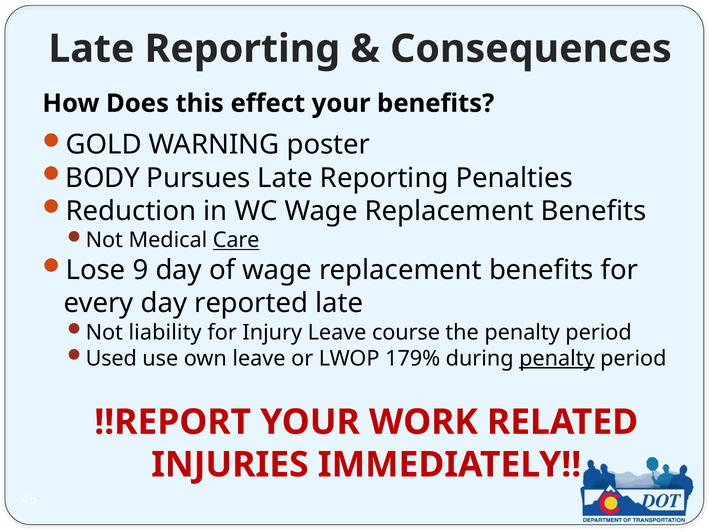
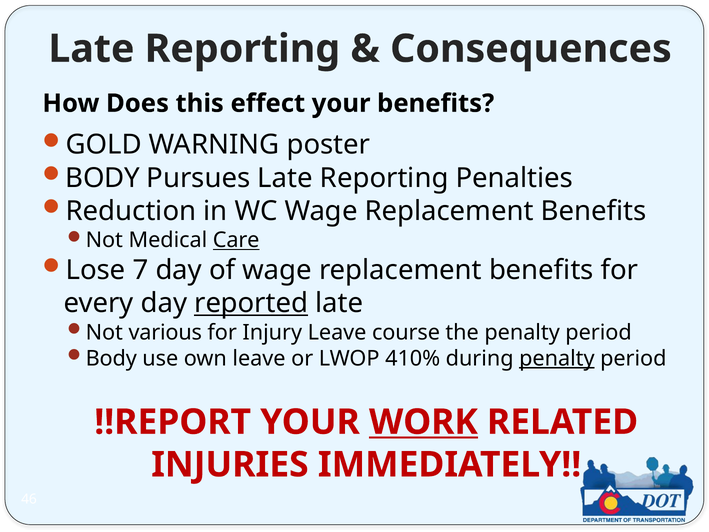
9: 9 -> 7 (141, 270)
reported underline: none -> present (251, 303)
liability: liability -> various (165, 332)
Used: Used -> Body (111, 358)
179%: 179% -> 410% (413, 358)
WORK underline: none -> present (423, 422)
